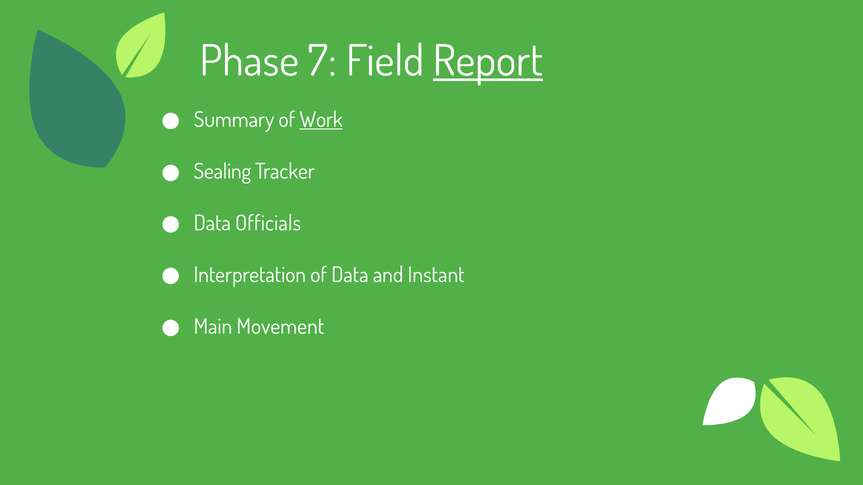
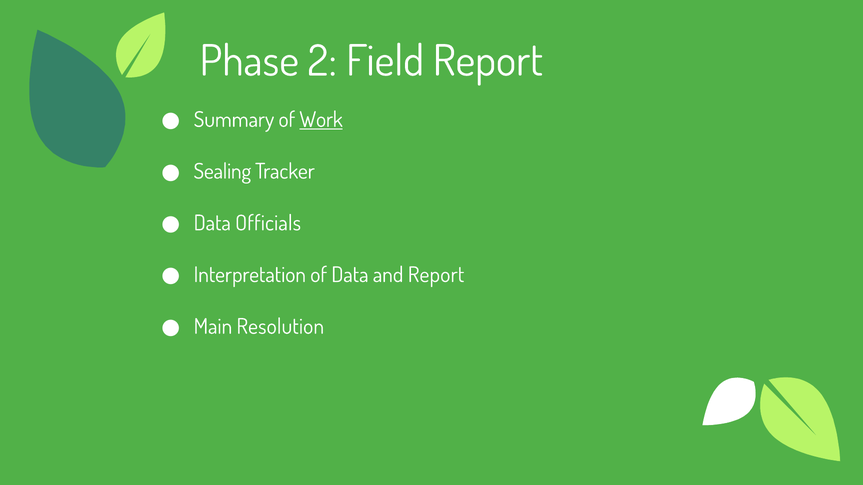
7: 7 -> 2 (322, 61)
Report underline: present -> none (488, 61)
and Instant: Instant -> Report (436, 275)
Movement: Movement -> Resolution (280, 327)
